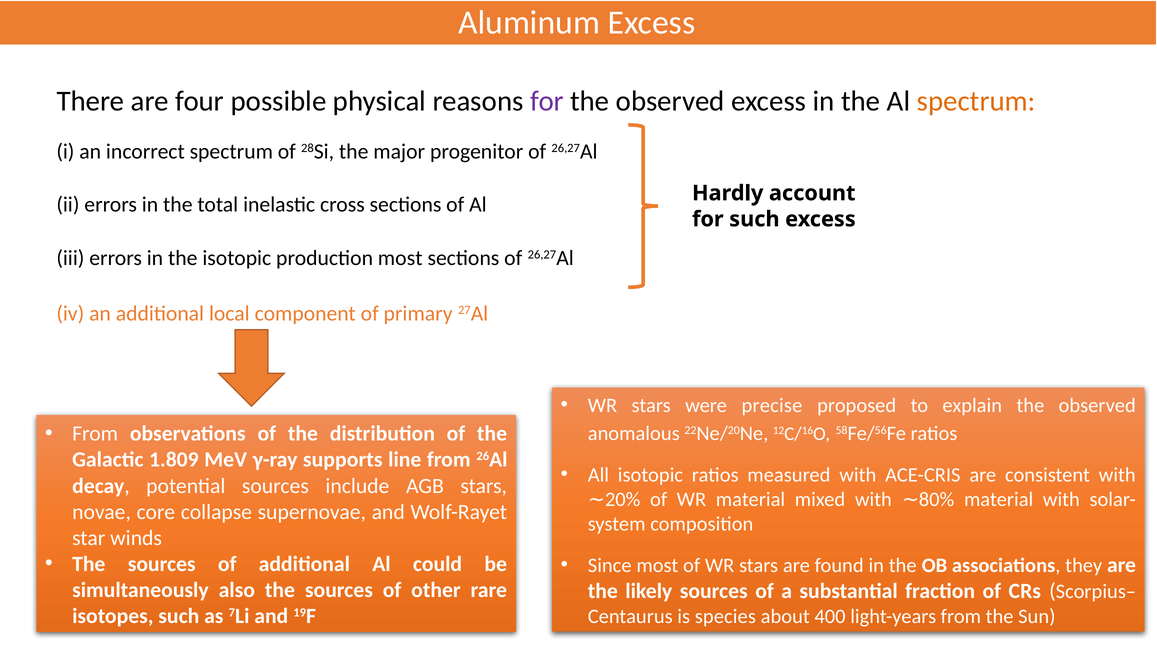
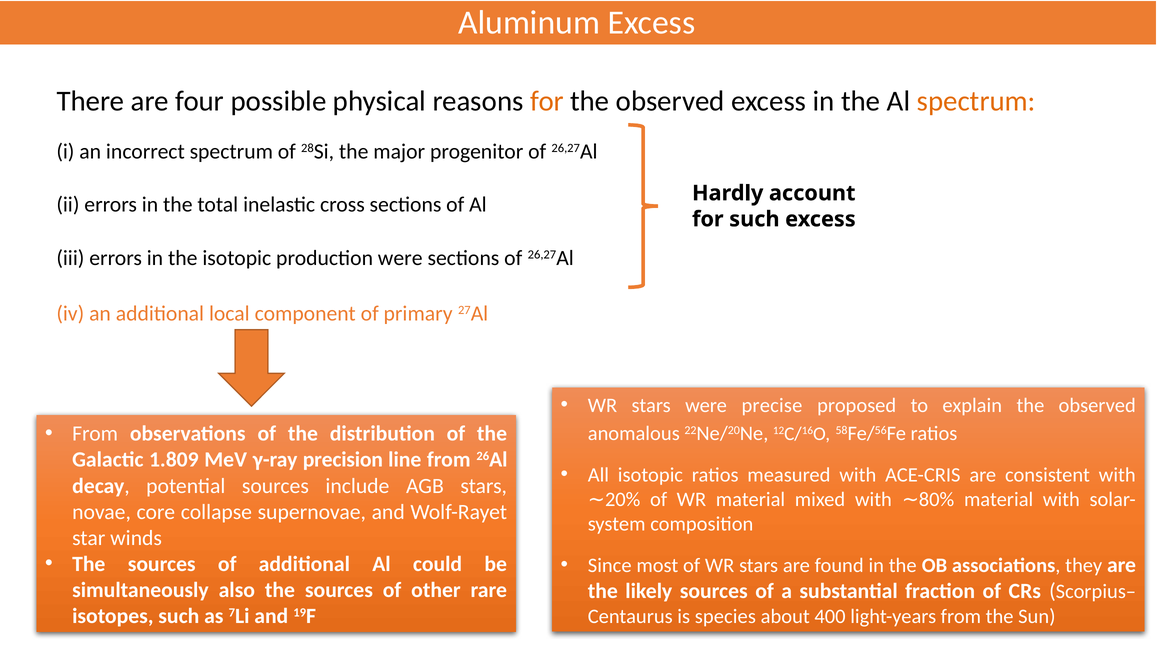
for colour: purple -> orange (547, 101)
production most: most -> were (400, 258)
supports: supports -> precision (343, 460)
